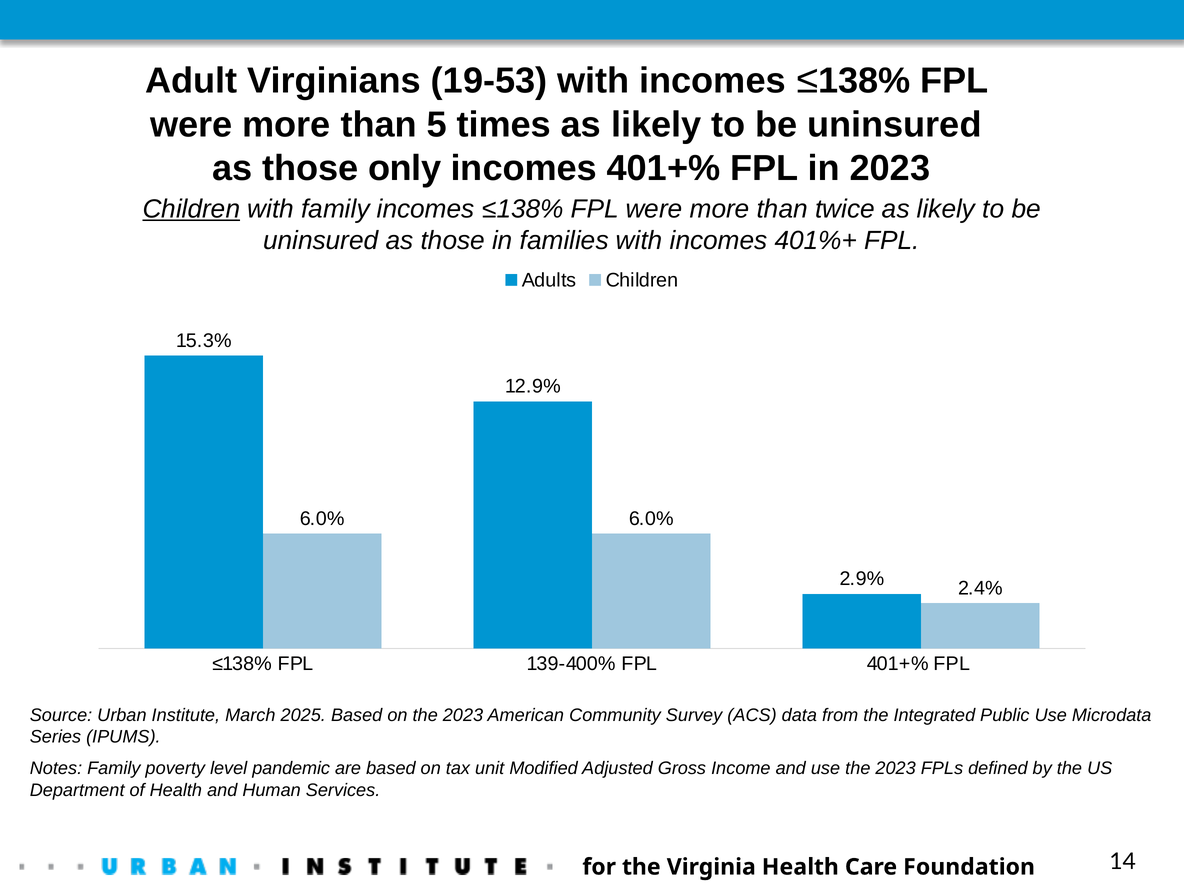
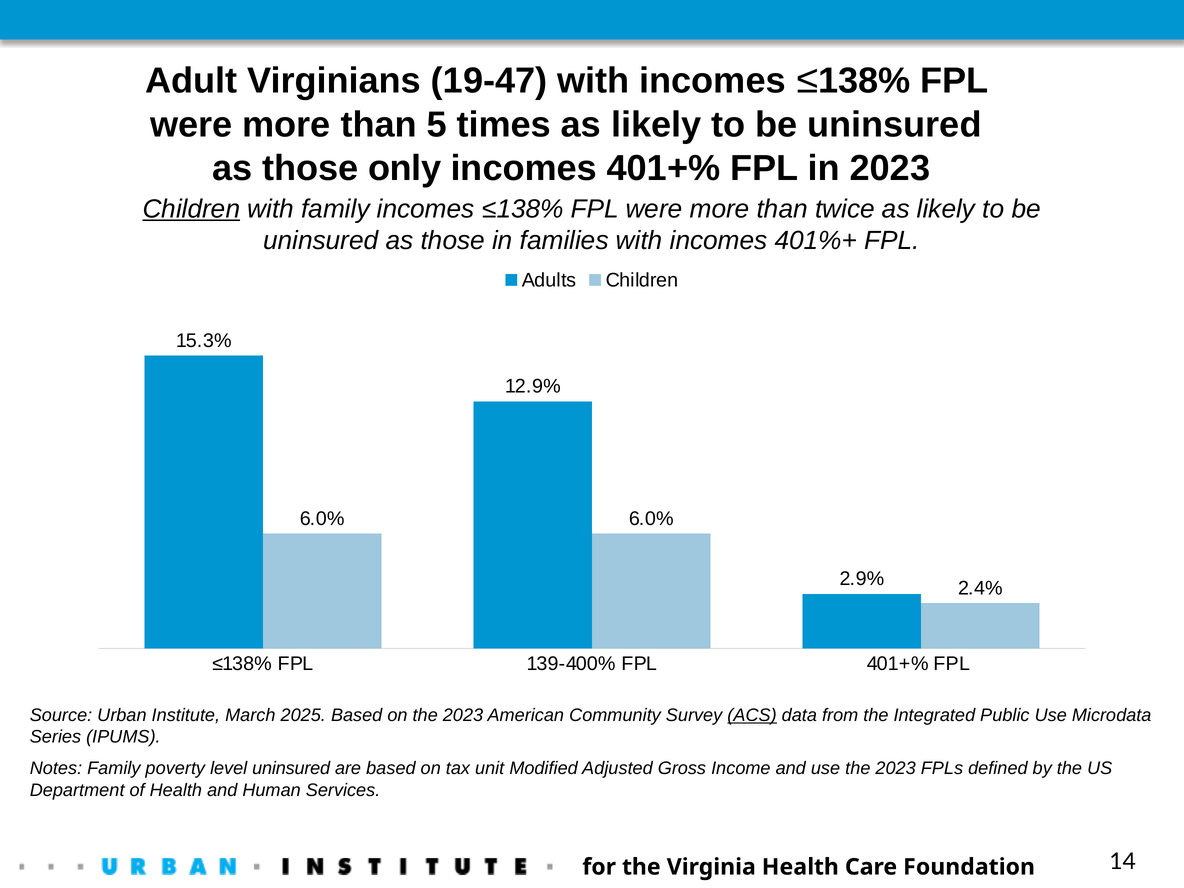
19-53: 19-53 -> 19-47 (489, 81)
ACS underline: none -> present (752, 715)
level pandemic: pandemic -> uninsured (291, 768)
